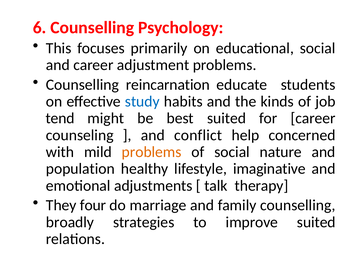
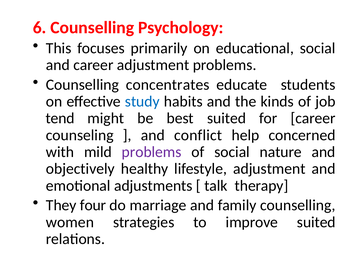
reincarnation: reincarnation -> concentrates (168, 85)
problems colour: orange -> purple (152, 152)
population: population -> objectively (80, 169)
lifestyle imaginative: imaginative -> adjustment (269, 169)
broadly: broadly -> women (70, 222)
